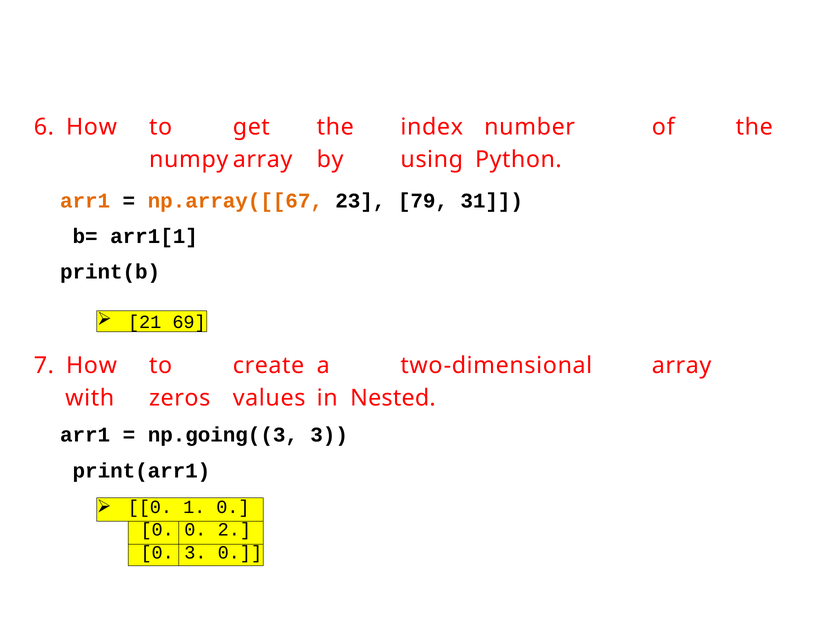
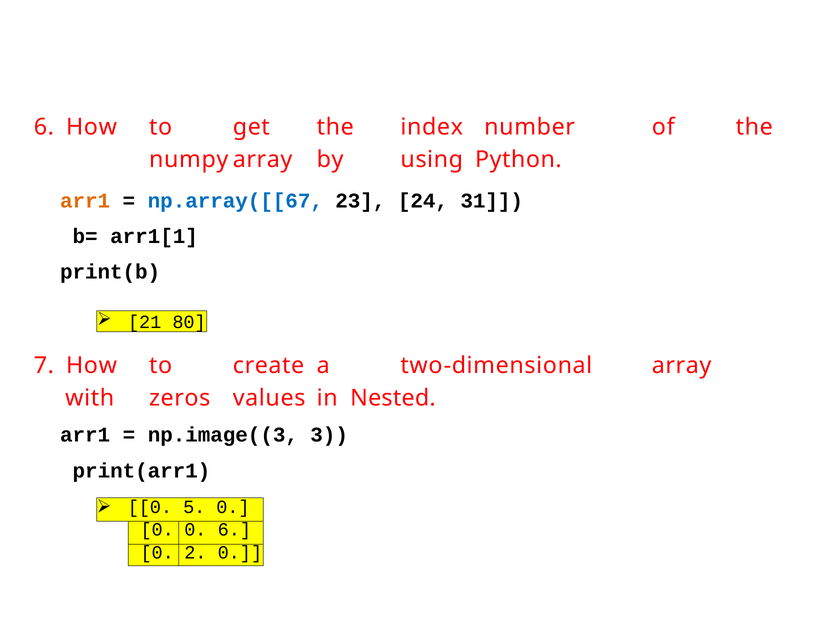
np.array([[67 colour: orange -> blue (235, 201)
79: 79 -> 24 (423, 201)
69: 69 -> 80 (189, 322)
np.going((3: np.going((3 -> np.image((3 (223, 435)
1: 1 -> 5 (194, 507)
0 2: 2 -> 6 (234, 529)
0 3: 3 -> 2 (195, 552)
